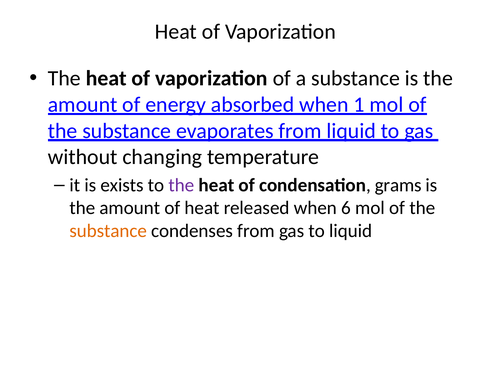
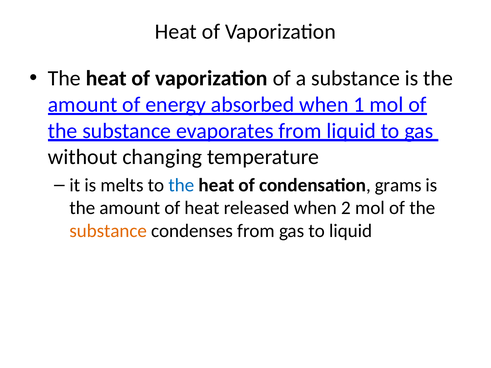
exists: exists -> melts (122, 185)
the colour: purple -> blue (181, 185)
6: 6 -> 2 (346, 208)
